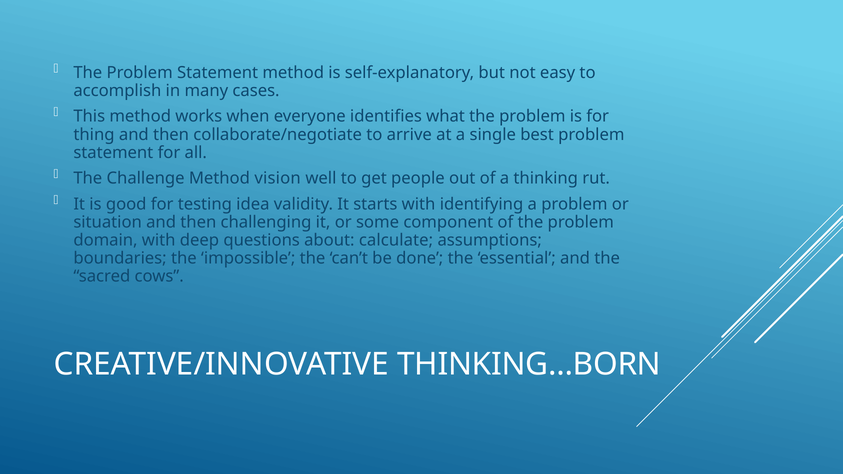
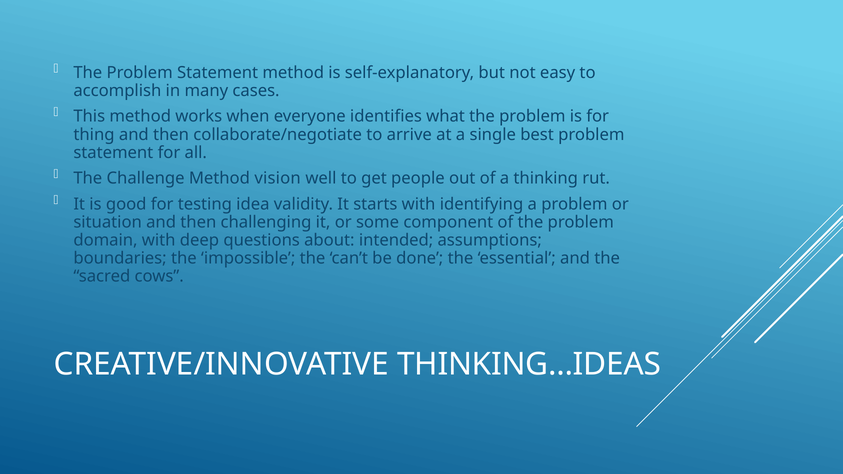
calculate: calculate -> intended (396, 240)
THINKING…BORN: THINKING…BORN -> THINKING…IDEAS (529, 365)
